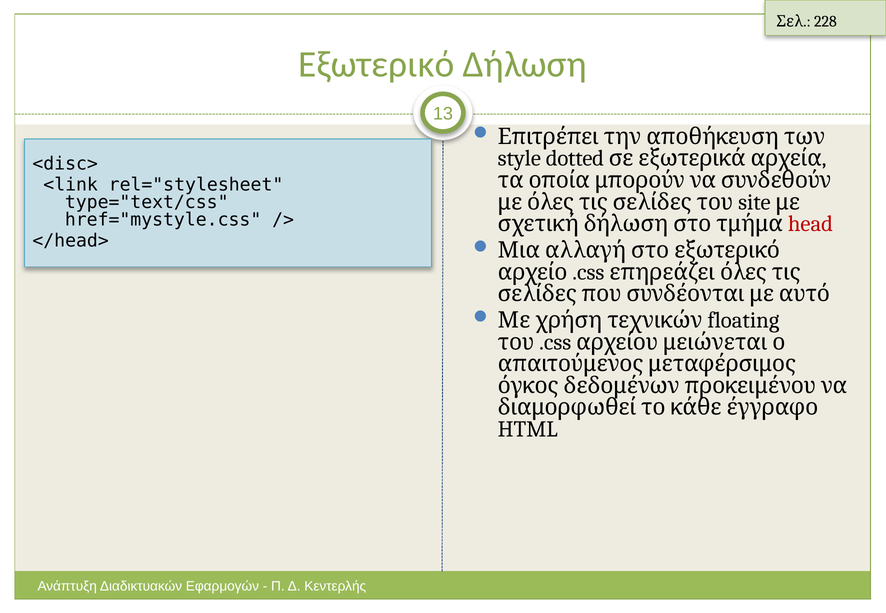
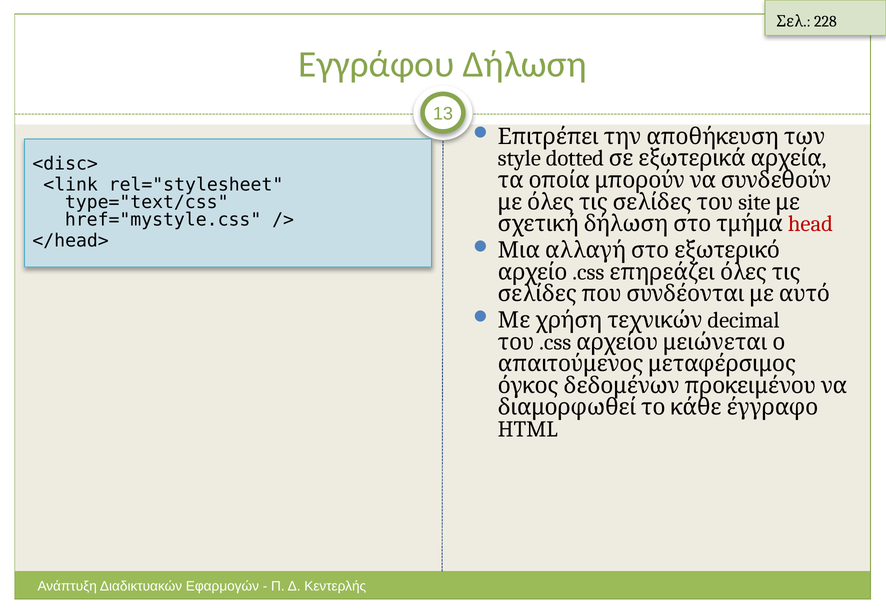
Εξωτερικό: Εξωτερικό -> Εγγράφου (376, 64)
floating: floating -> decimal (744, 320)
